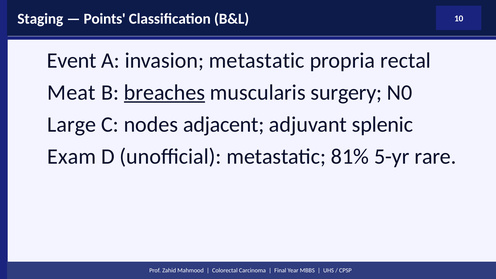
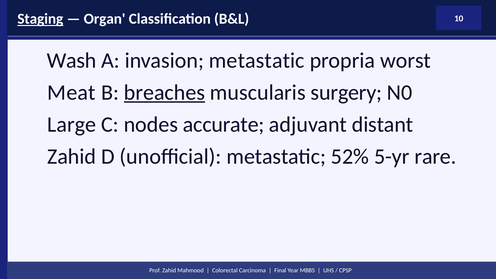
Staging underline: none -> present (40, 19)
Points: Points -> Organ (105, 19)
Event: Event -> Wash (72, 61)
rectal: rectal -> worst (406, 61)
adjacent: adjacent -> accurate (224, 125)
splenic: splenic -> distant (383, 125)
Exam: Exam -> Zahid (72, 156)
81%: 81% -> 52% (350, 156)
